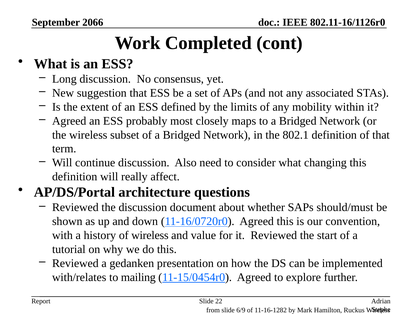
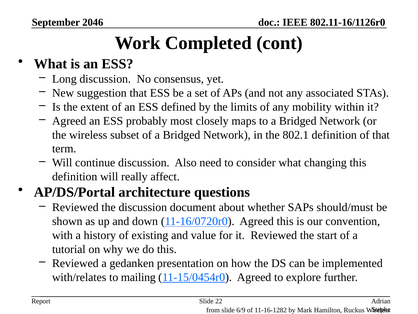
2066: 2066 -> 2046 (93, 22)
of wireless: wireless -> existing (150, 235)
